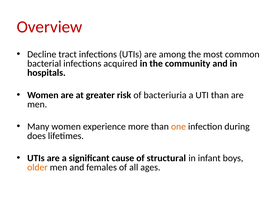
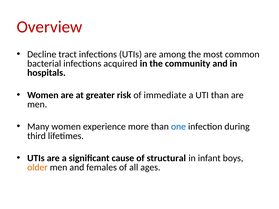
bacteriuria: bacteriuria -> immediate (165, 95)
one colour: orange -> blue (178, 127)
does: does -> third (37, 136)
